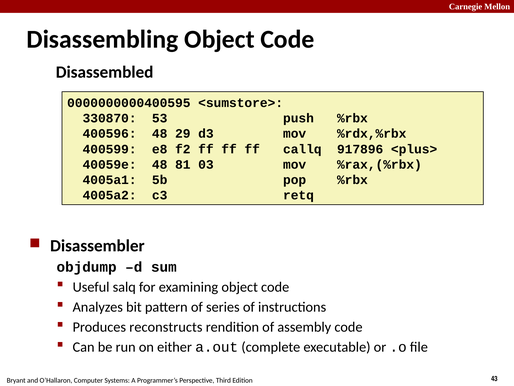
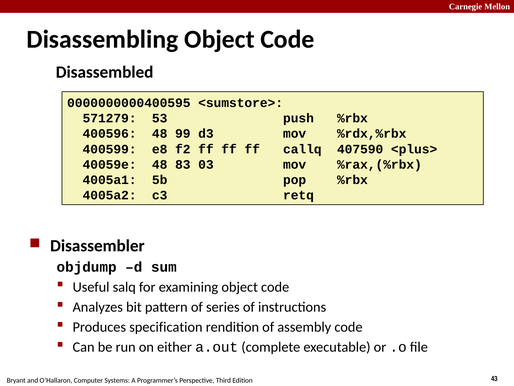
330870: 330870 -> 571279 (110, 118)
29: 29 -> 99 (183, 133)
917896: 917896 -> 407590 (360, 149)
81: 81 -> 83 (183, 164)
reconstructs: reconstructs -> specification (166, 327)
